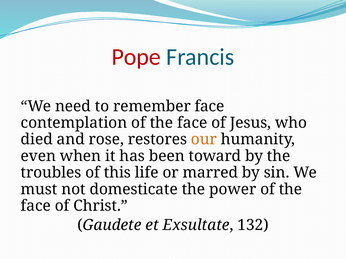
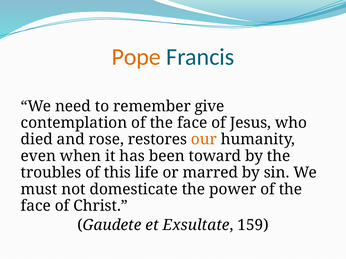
Pope colour: red -> orange (136, 57)
remember face: face -> give (210, 106)
132: 132 -> 159 (253, 226)
